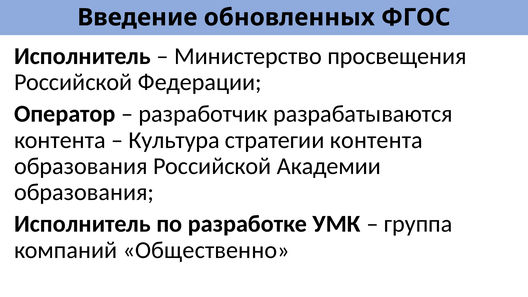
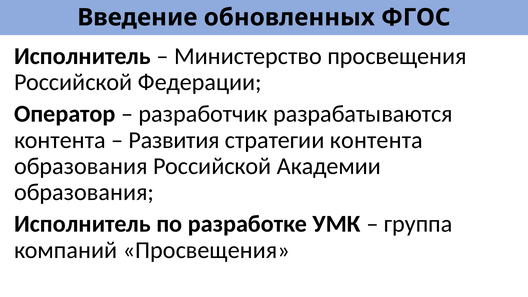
Культура: Культура -> Развития (174, 140)
компаний Общественно: Общественно -> Просвещения (206, 250)
